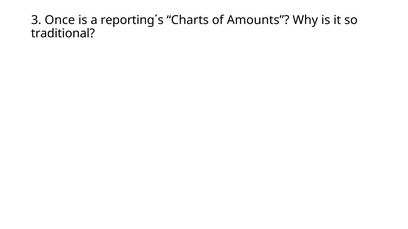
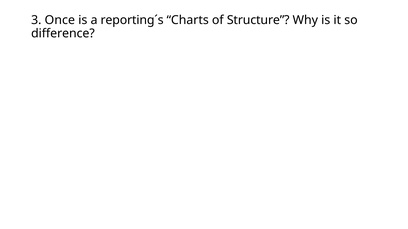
Amounts: Amounts -> Structure (258, 20)
traditional: traditional -> difference (63, 34)
